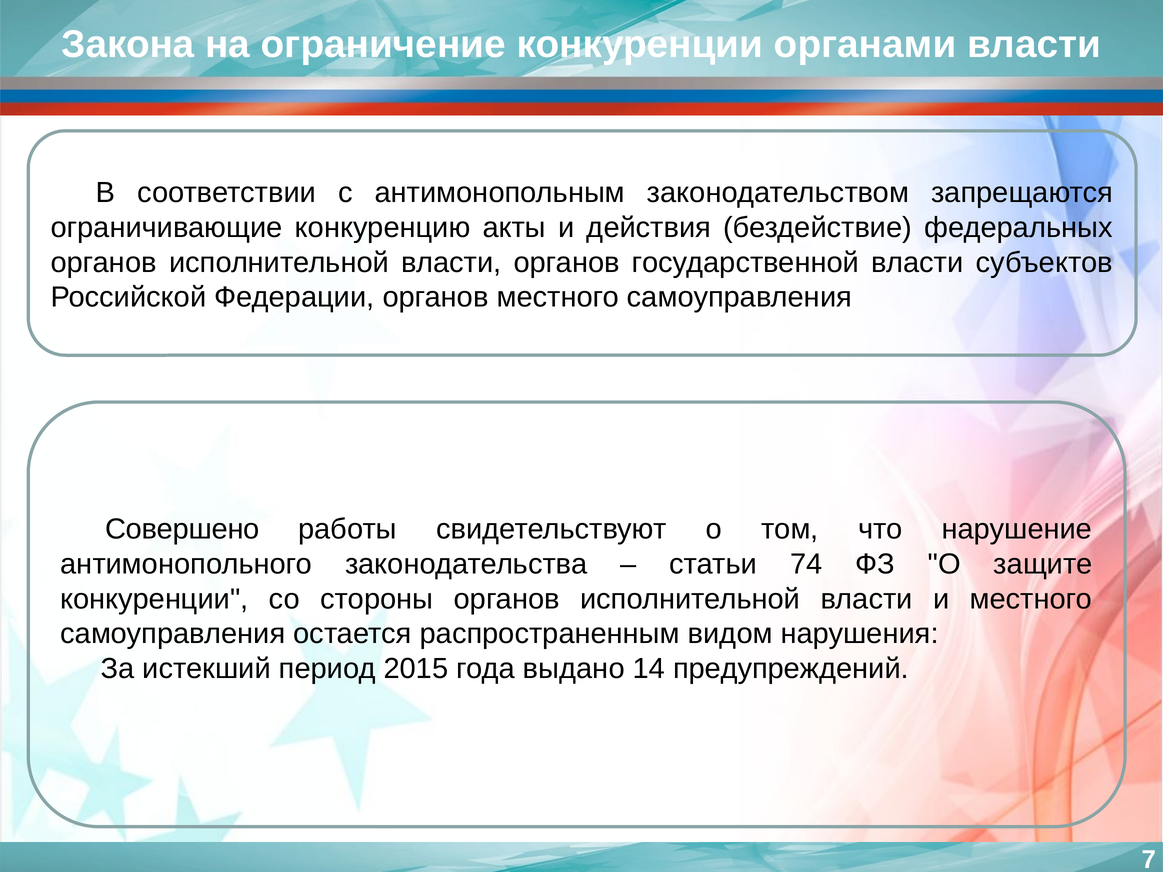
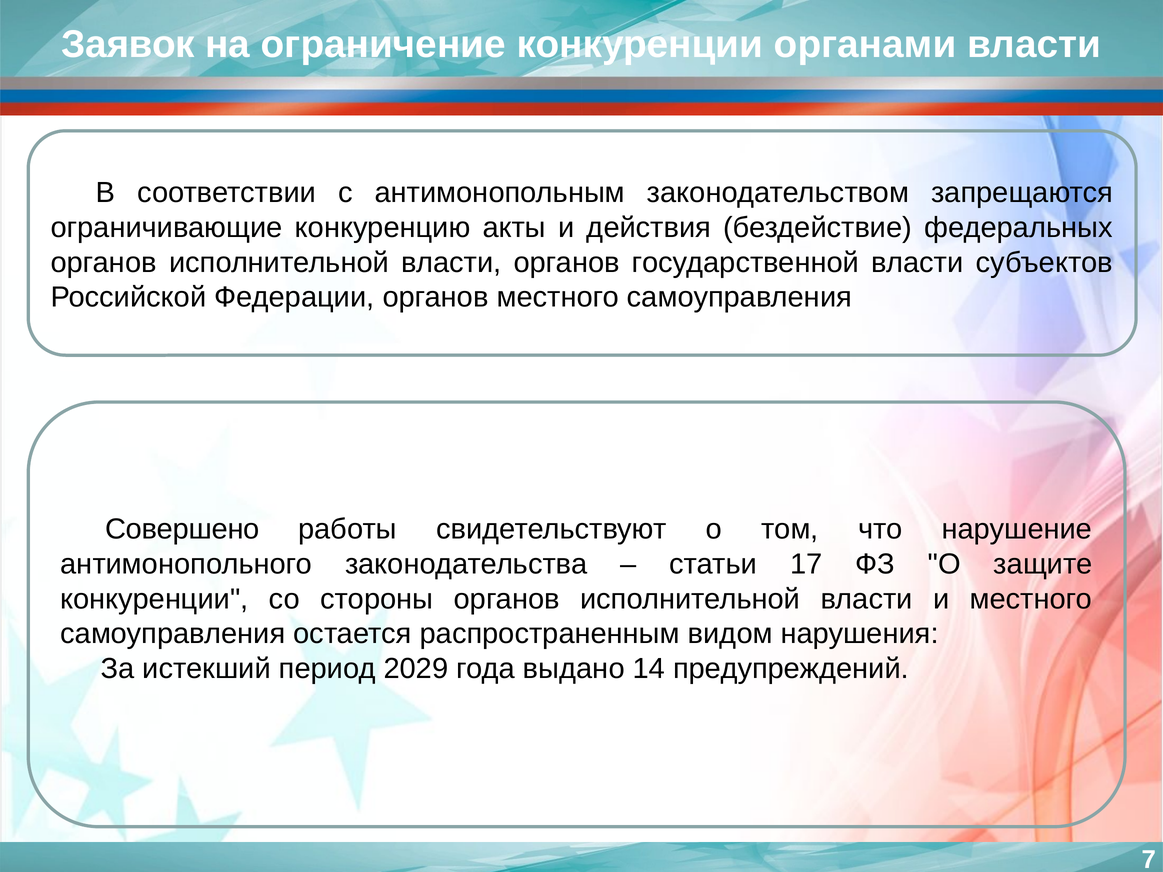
Закона: Закона -> Заявок (128, 45)
74: 74 -> 17 (806, 564)
2015: 2015 -> 2029 (416, 669)
